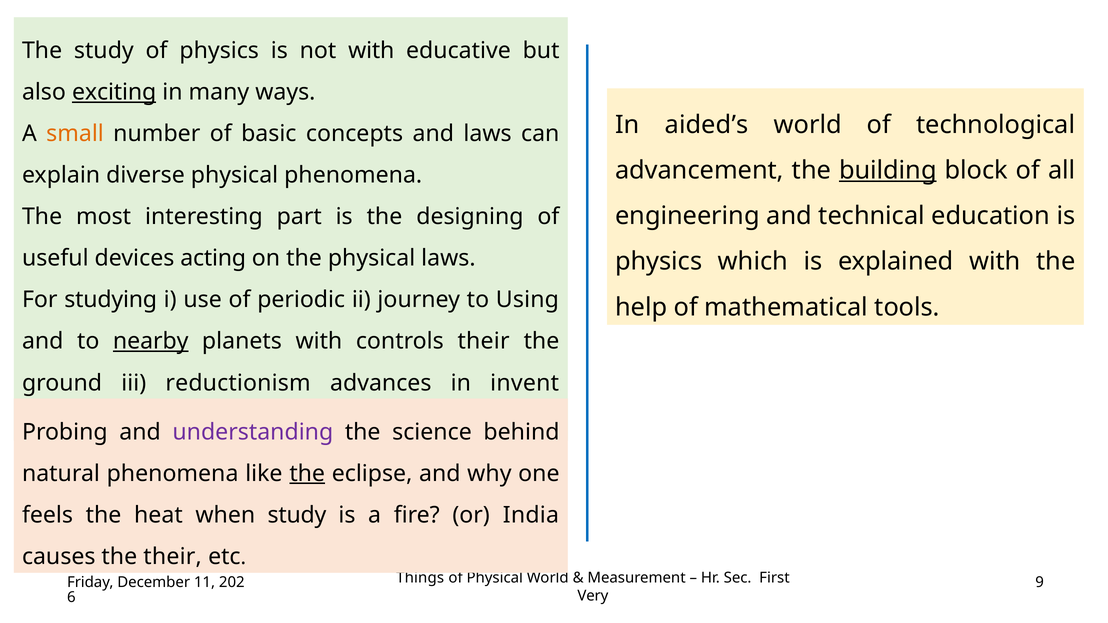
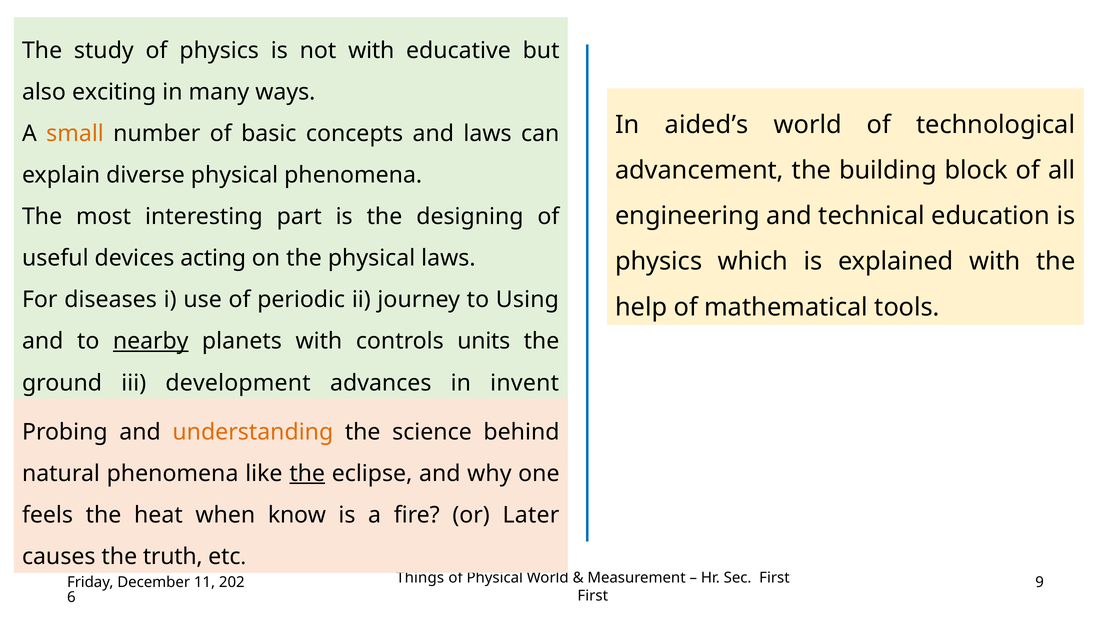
exciting underline: present -> none (114, 92)
building underline: present -> none (888, 170)
studying: studying -> diseases (111, 300)
controls their: their -> units (484, 341)
reductionism: reductionism -> development (238, 383)
understanding colour: purple -> orange (253, 432)
when study: study -> know (297, 515)
India: India -> Later (531, 515)
the their: their -> truth (173, 557)
Very: Very -> First (593, 596)
